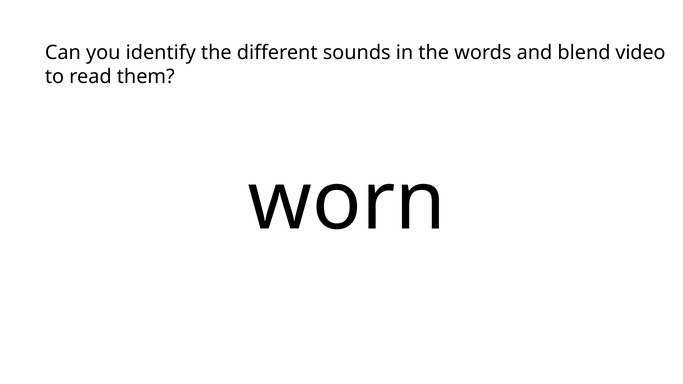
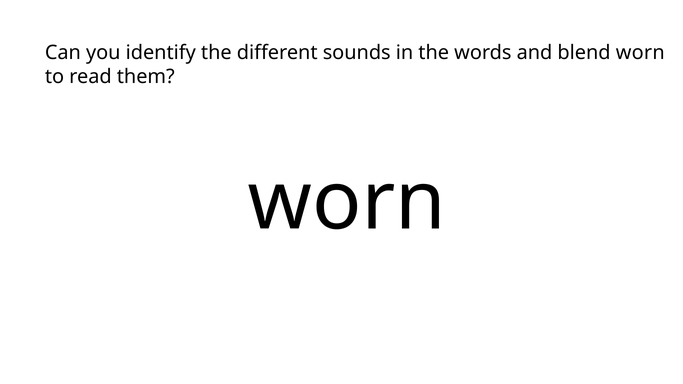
blend video: video -> worn (640, 53)
